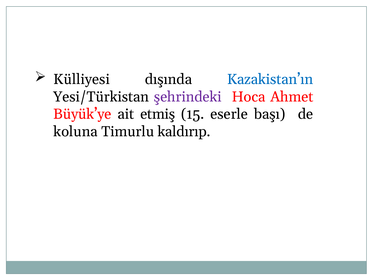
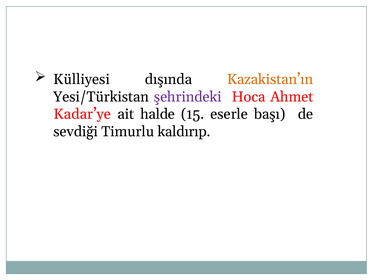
Kazakistan’ın colour: blue -> orange (270, 79)
Büyük’ye: Büyük’ye -> Kadar’ye (82, 114)
etmiş: etmiş -> halde (158, 114)
koluna: koluna -> sevdiği (76, 131)
